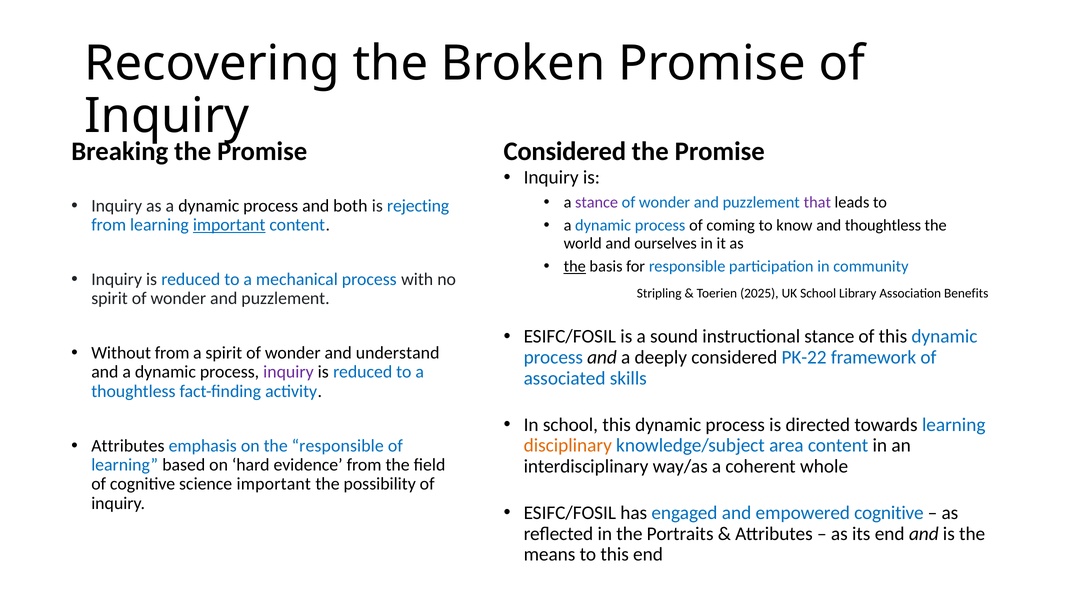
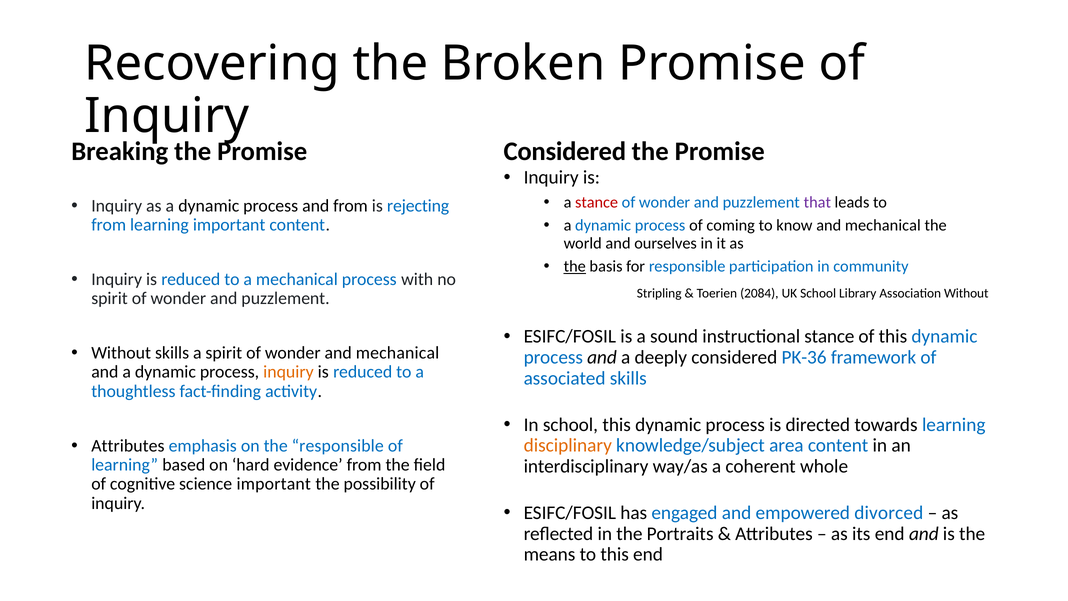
stance colour: purple -> red (597, 202)
and both: both -> from (350, 206)
know and thoughtless: thoughtless -> mechanical (883, 225)
important underline: present -> none (229, 225)
2025: 2025 -> 2084 (759, 293)
Association Benefits: Benefits -> Without (966, 293)
Without from: from -> skills (172, 353)
wonder and understand: understand -> mechanical (398, 353)
PK-22: PK-22 -> PK-36 (804, 357)
inquiry colour: purple -> orange (288, 372)
empowered cognitive: cognitive -> divorced (889, 513)
